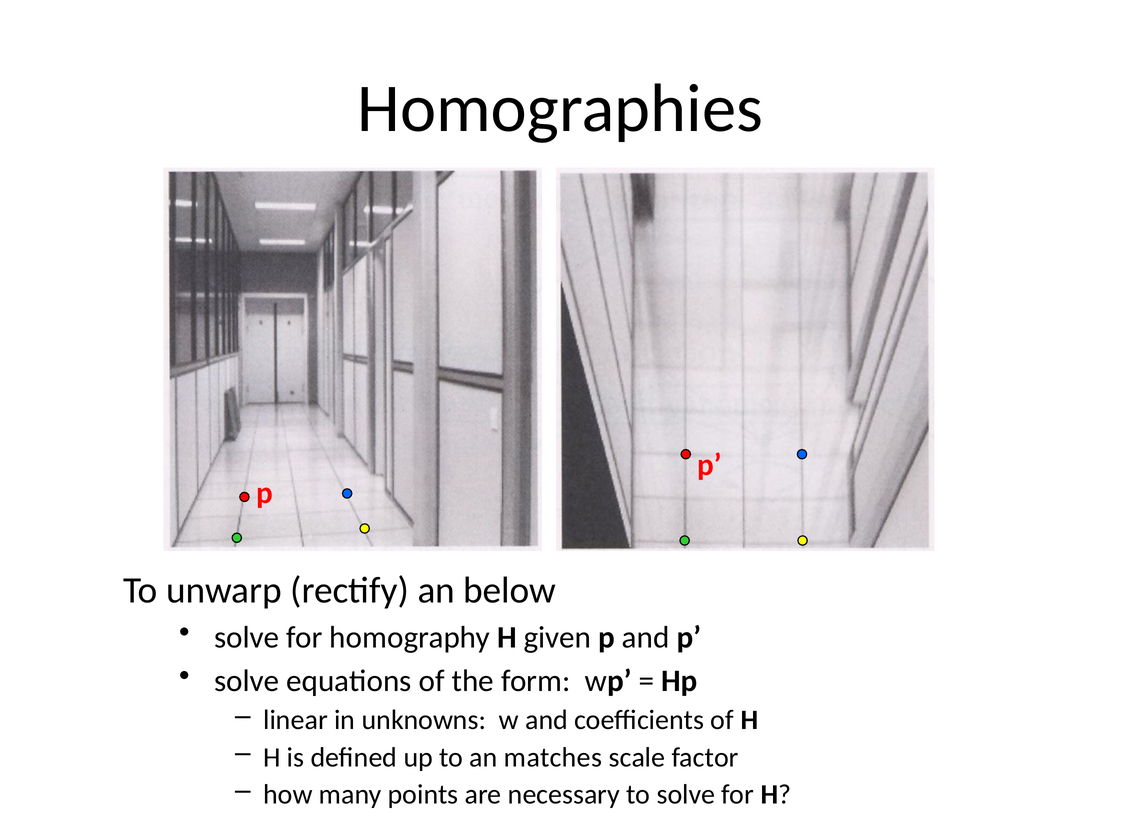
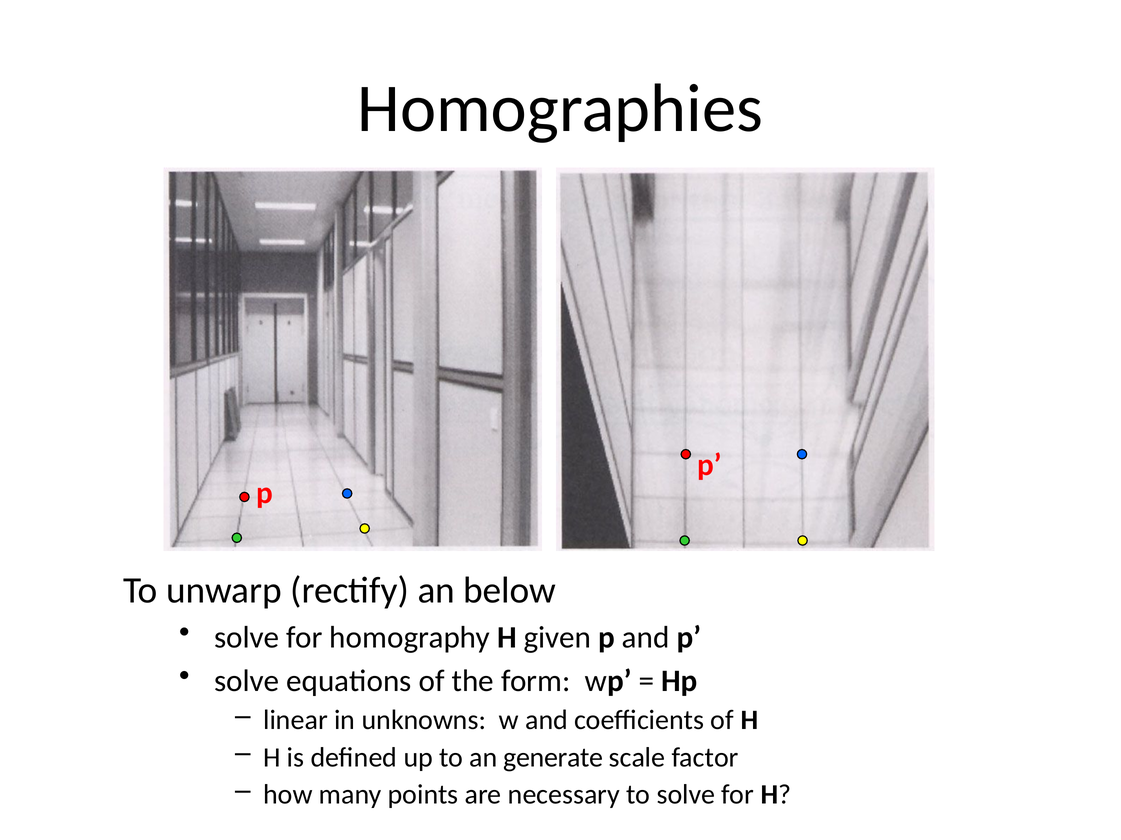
matches: matches -> generate (553, 758)
